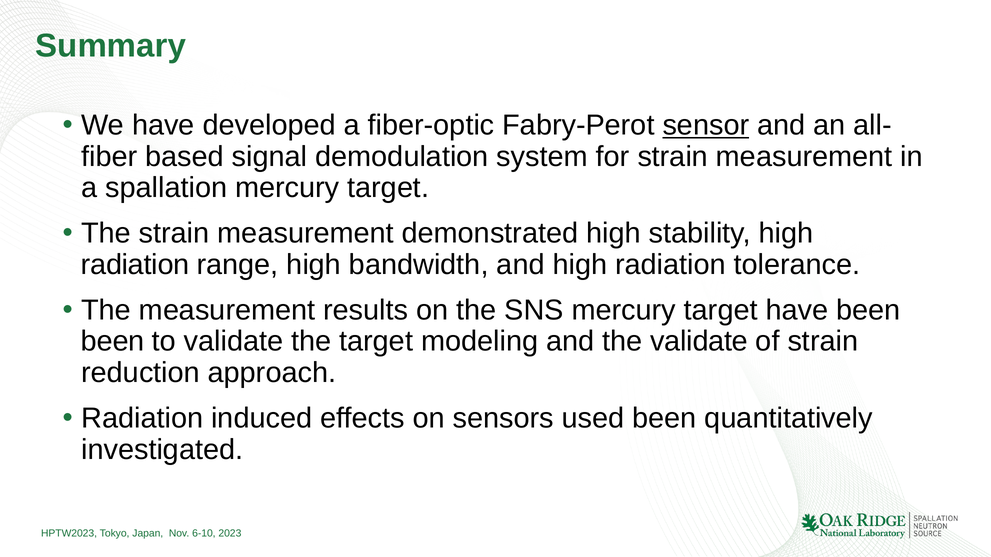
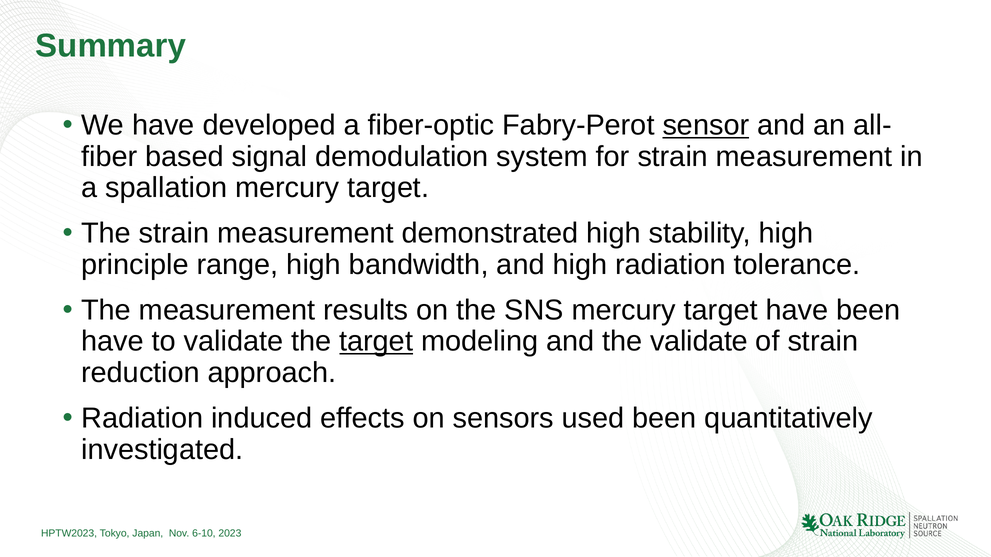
radiation: radiation -> principle (135, 265)
been: been -> have (113, 342)
target underline: none -> present (376, 342)
